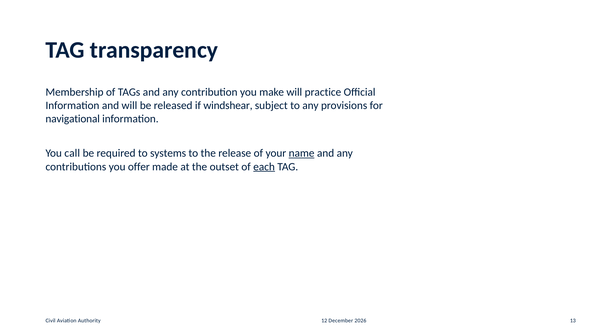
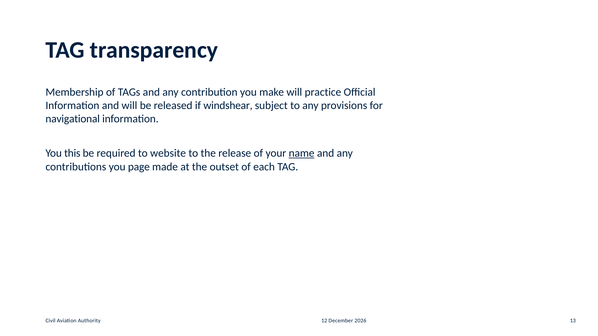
call: call -> this (72, 153)
systems: systems -> website (168, 153)
offer: offer -> page (139, 167)
each underline: present -> none (264, 167)
